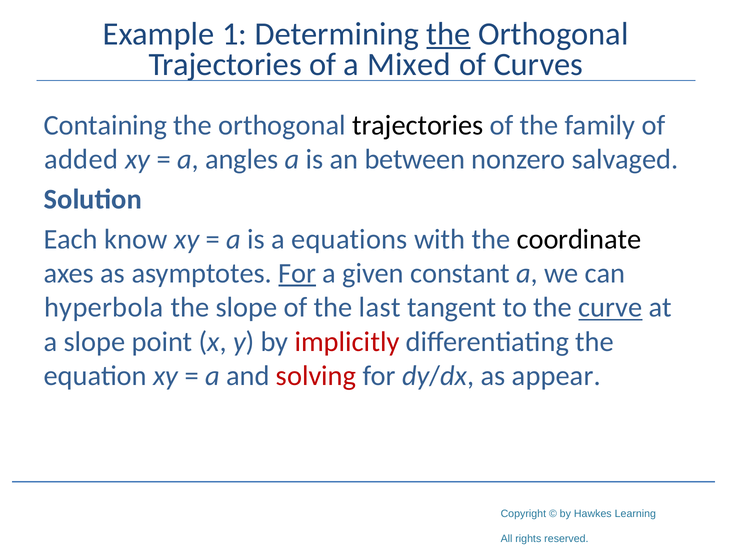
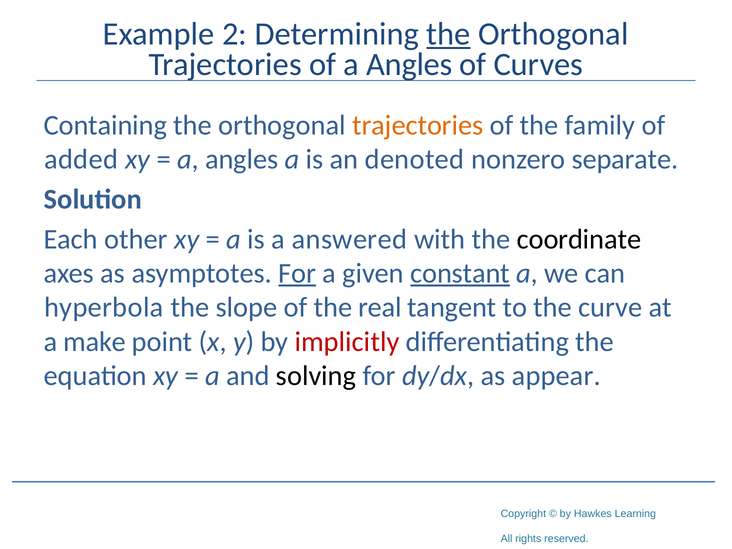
1: 1 -> 2 (235, 34)
of a Mixed: Mixed -> Angles (409, 64)
trajectories colour: black -> orange (418, 125)
between: between -> denoted (415, 159)
salvaged: salvaged -> separate (625, 159)
know: know -> other (136, 239)
equations: equations -> answered (349, 239)
constant underline: none -> present (460, 273)
last: last -> real (380, 307)
curve underline: present -> none (610, 307)
a slope: slope -> make (95, 342)
solving colour: red -> black (316, 376)
